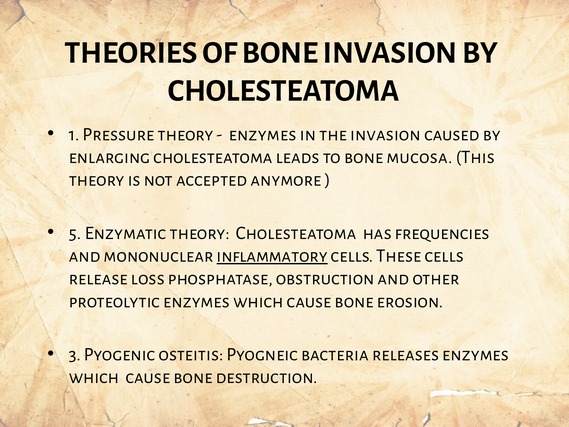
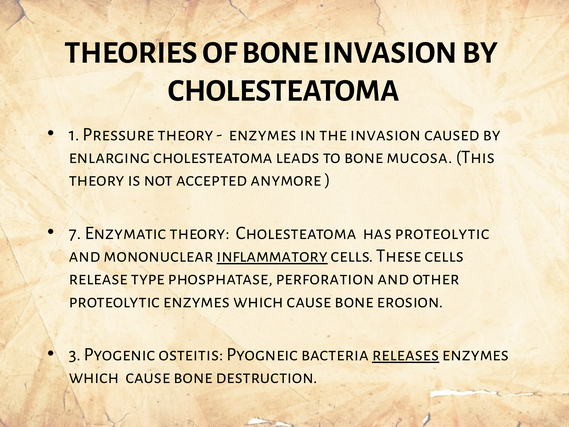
5: 5 -> 7 (75, 233)
has frequencies: frequencies -> proteolytic (442, 233)
loss: loss -> type (148, 278)
obstruction: obstruction -> perforation (325, 278)
releases underline: none -> present (406, 354)
